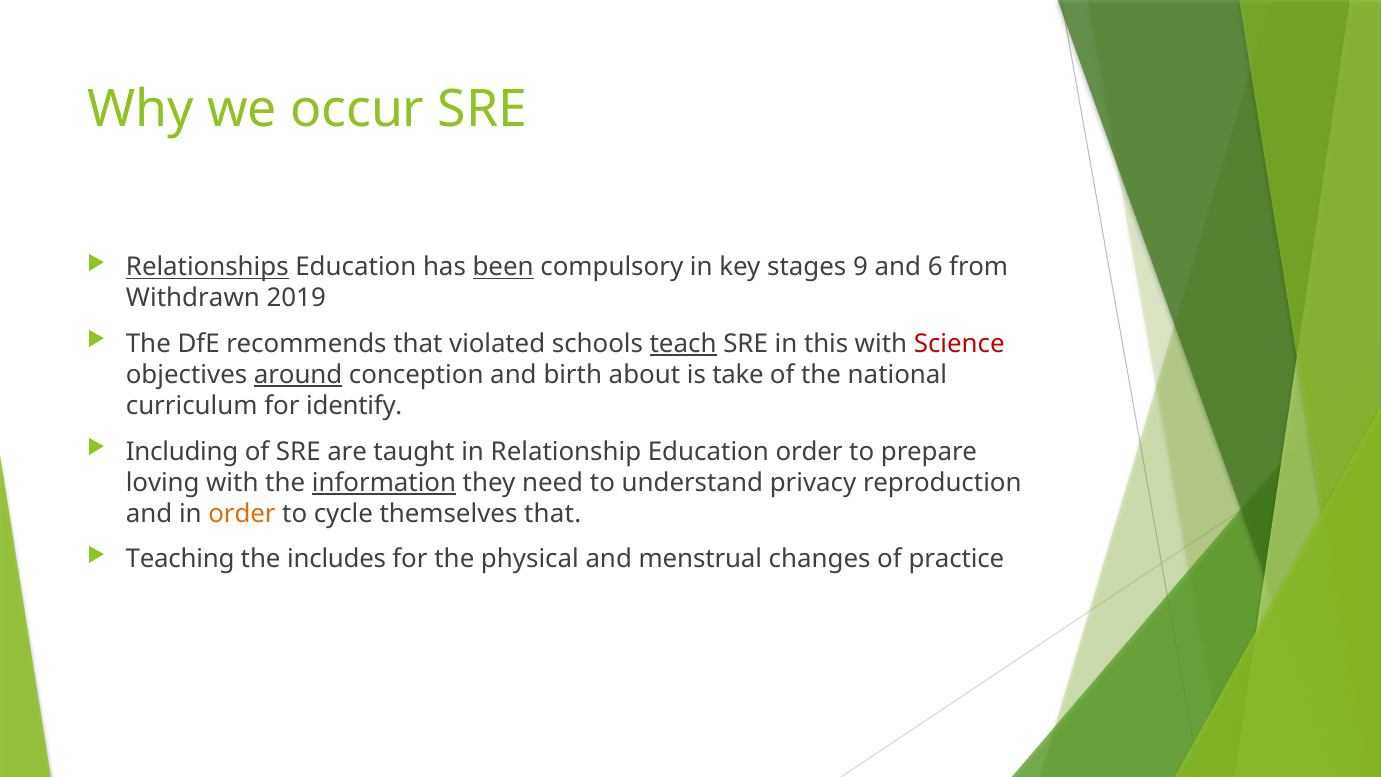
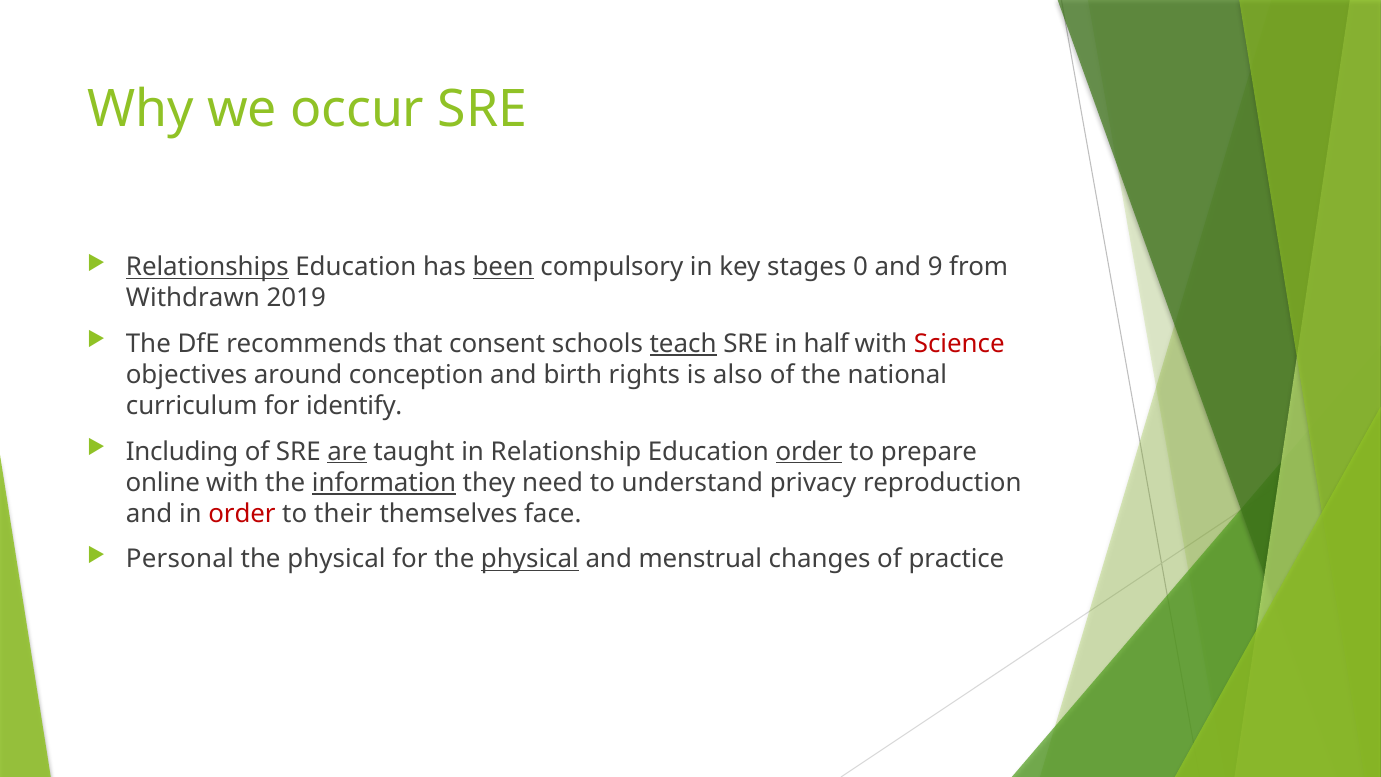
9: 9 -> 0 (860, 267)
6: 6 -> 9 (935, 267)
violated: violated -> consent (497, 344)
this: this -> half (826, 344)
around underline: present -> none (298, 375)
about: about -> rights (644, 375)
take: take -> also (738, 375)
are underline: none -> present (347, 451)
order underline: none -> present (809, 451)
loving: loving -> online (163, 482)
order colour: orange -> red (242, 514)
cycle: cycle -> their (343, 514)
themselves that: that -> face (553, 514)
Teaching: Teaching -> Personal (180, 559)
includes: includes -> physical (336, 559)
physical underline: none -> present (530, 559)
